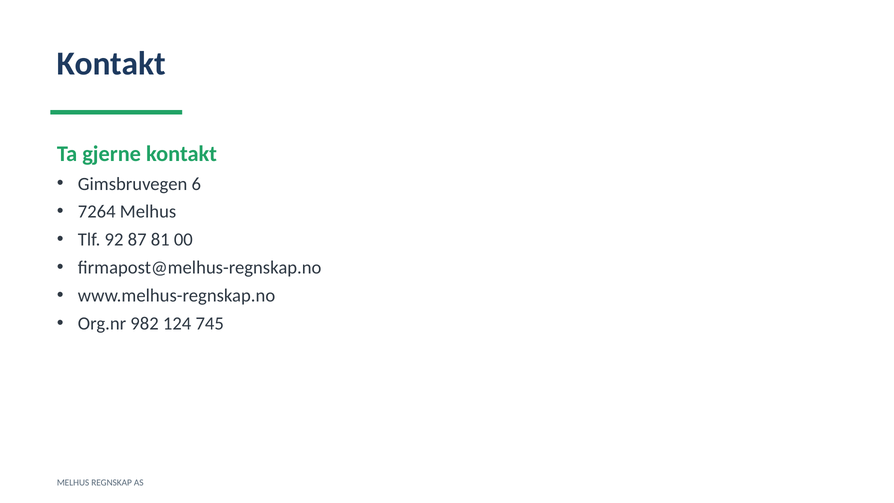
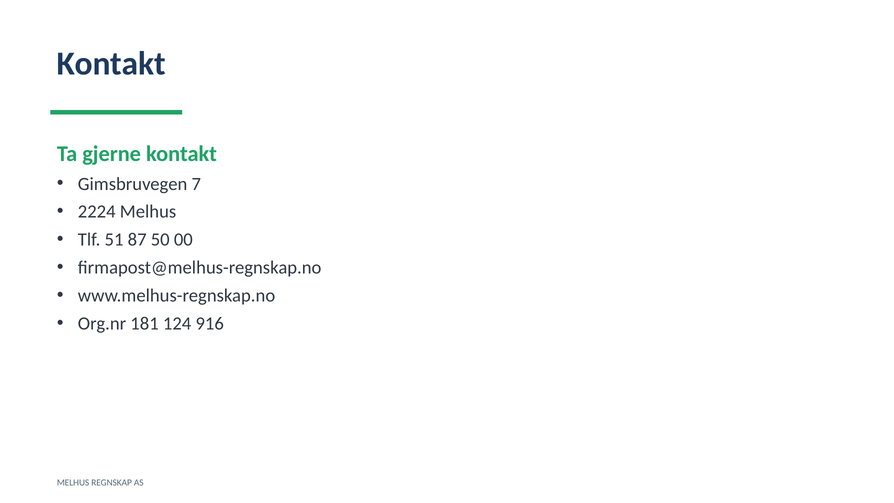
6: 6 -> 7 (196, 184)
7264: 7264 -> 2224 (97, 212)
92: 92 -> 51 (114, 240)
81: 81 -> 50 (160, 240)
982: 982 -> 181 (145, 324)
745: 745 -> 916 (210, 324)
